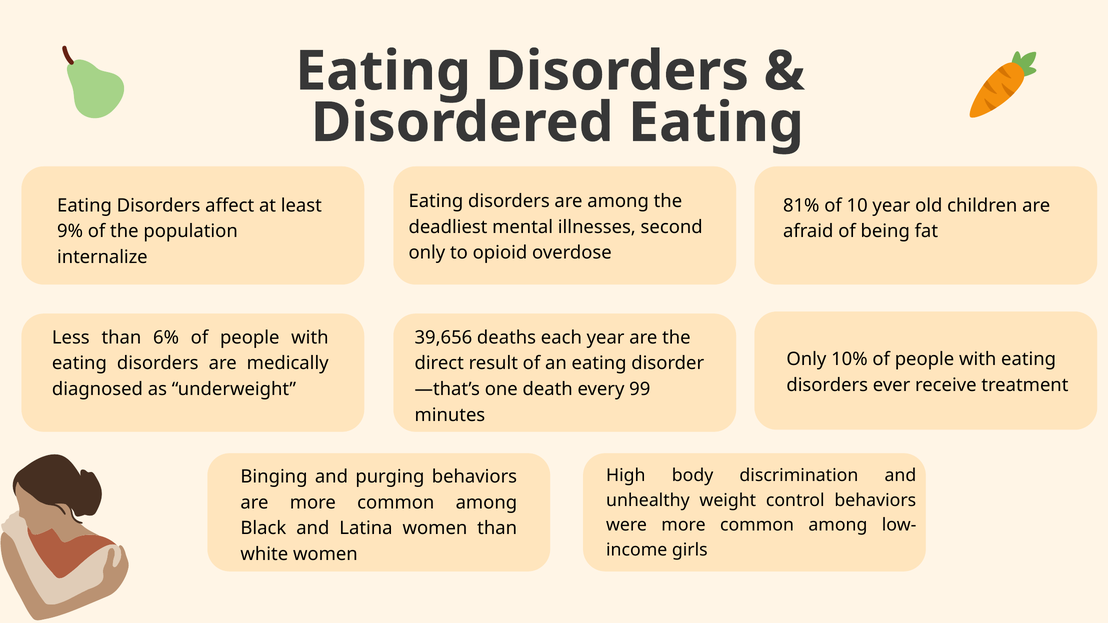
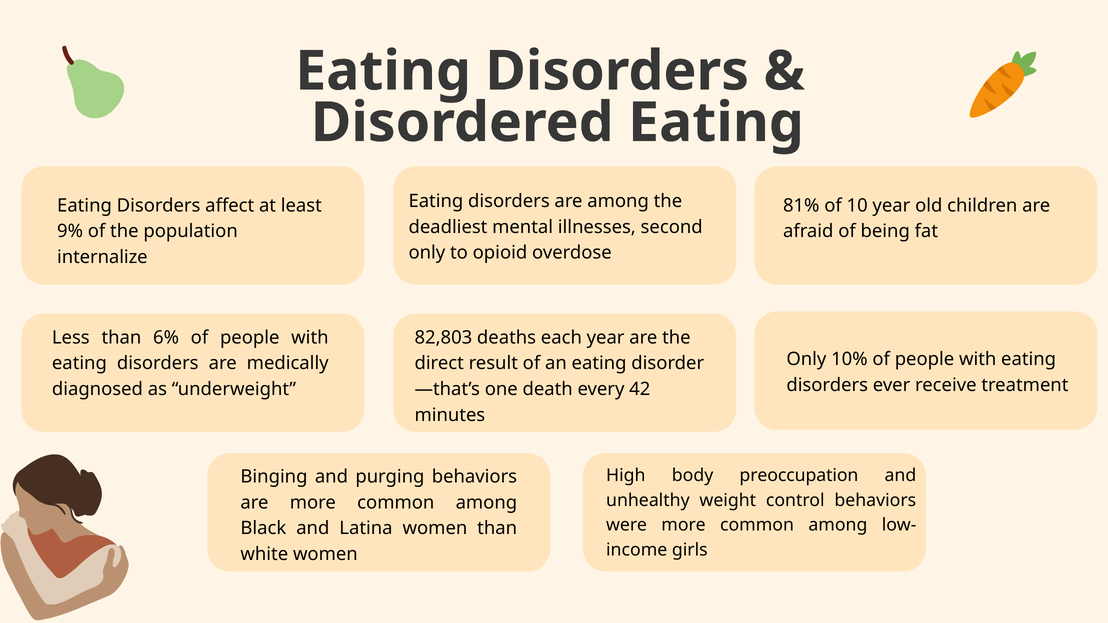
39,656: 39,656 -> 82,803 (443, 338)
99: 99 -> 42 (640, 389)
discrimination: discrimination -> preoccupation (799, 476)
